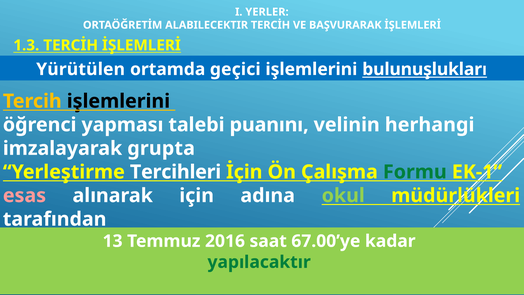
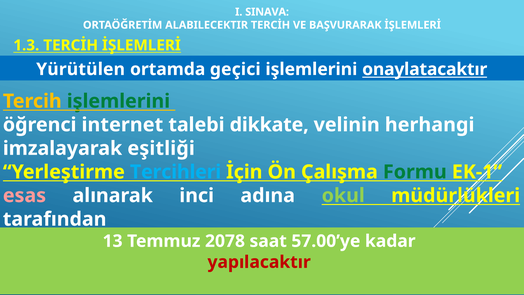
YERLER: YERLER -> SINAVA (267, 12)
bulunuşlukları: bulunuşlukları -> onaylatacaktır (425, 69)
işlemlerini colour: black -> green (118, 101)
yapması: yapması -> internet (122, 125)
puanını: puanını -> dikkate (269, 125)
grupta: grupta -> eşitliği (161, 148)
Tercihleri colour: white -> light blue (176, 172)
için: için -> inci (197, 195)
2016: 2016 -> 2078 (225, 241)
67.00’ye: 67.00’ye -> 57.00’ye (326, 241)
yapılacaktır colour: green -> red (259, 262)
